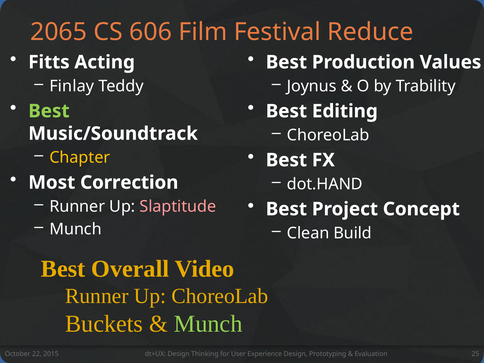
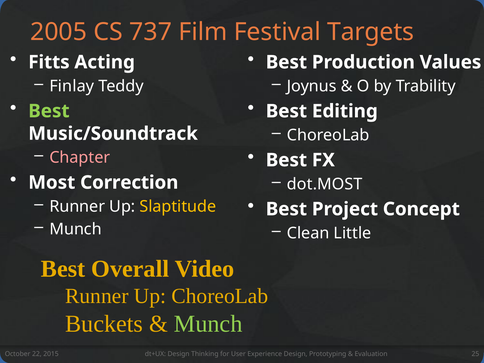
2065: 2065 -> 2005 (59, 32)
606: 606 -> 737 (151, 32)
Reduce: Reduce -> Targets (371, 32)
Chapter colour: yellow -> pink (80, 158)
dot.HAND: dot.HAND -> dot.MOST (325, 184)
Slaptitude colour: pink -> yellow (178, 207)
Build: Build -> Little (352, 233)
